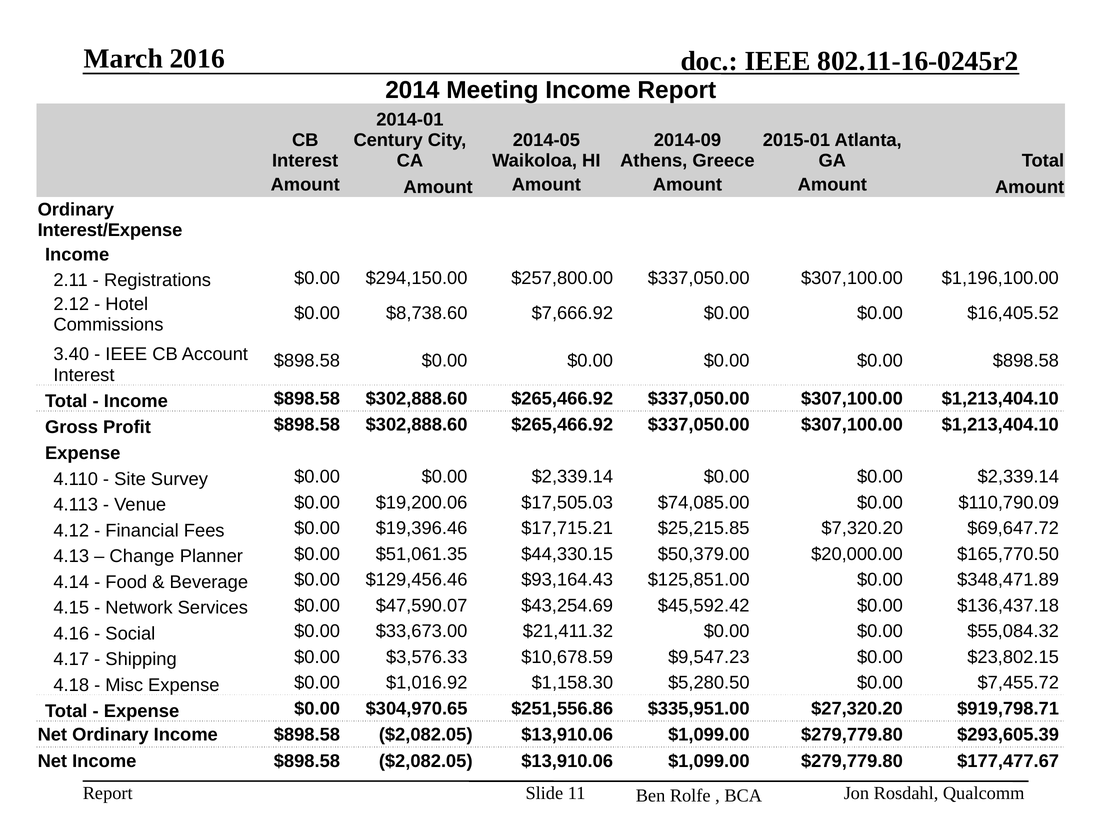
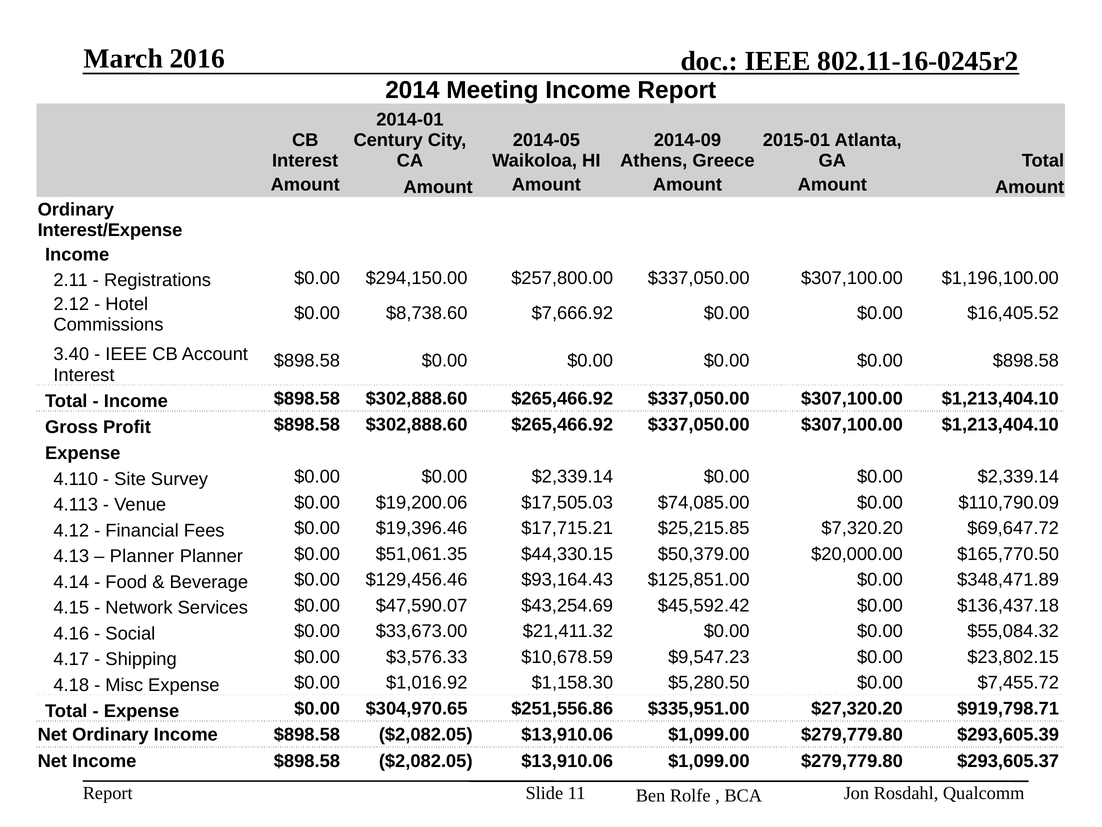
Change: Change -> Planner (142, 556)
$177,477.67: $177,477.67 -> $293,605.37 (1008, 760)
